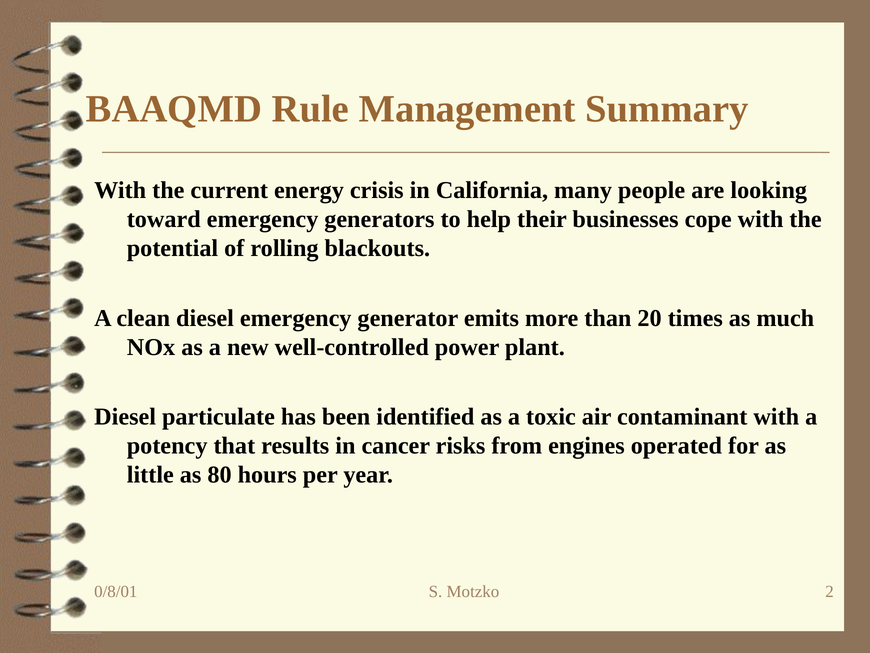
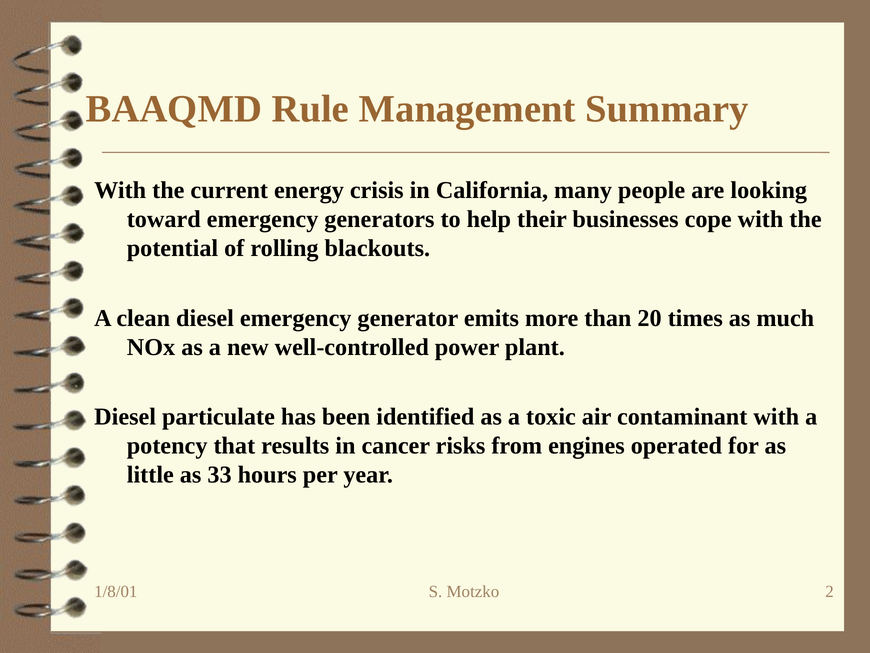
80: 80 -> 33 (219, 474)
0/8/01: 0/8/01 -> 1/8/01 (116, 591)
